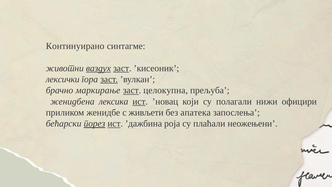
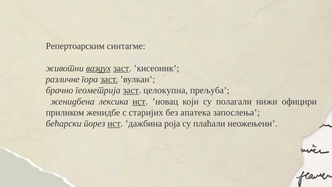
Континуирано: Континуирано -> Репертоарским (75, 46)
лексички: лексички -> различне (63, 79)
маркирање: маркирање -> геометрија (98, 90)
живљети: живљети -> старијих (146, 112)
порез underline: present -> none (94, 123)
